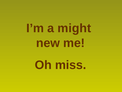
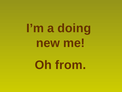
might: might -> doing (74, 28)
miss: miss -> from (71, 65)
